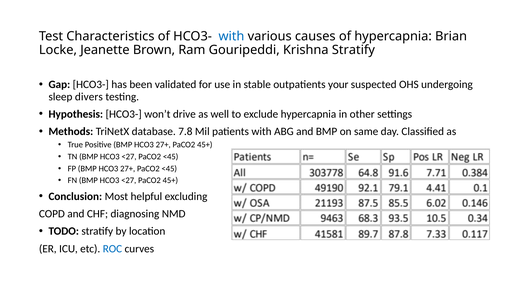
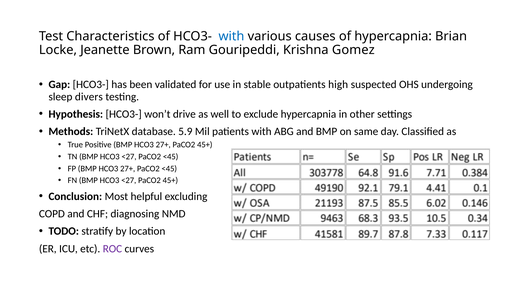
Krishna Stratify: Stratify -> Gomez (353, 50)
your: your -> high (338, 84)
7.8: 7.8 -> 5.9 (185, 131)
ROC colour: blue -> purple (112, 248)
